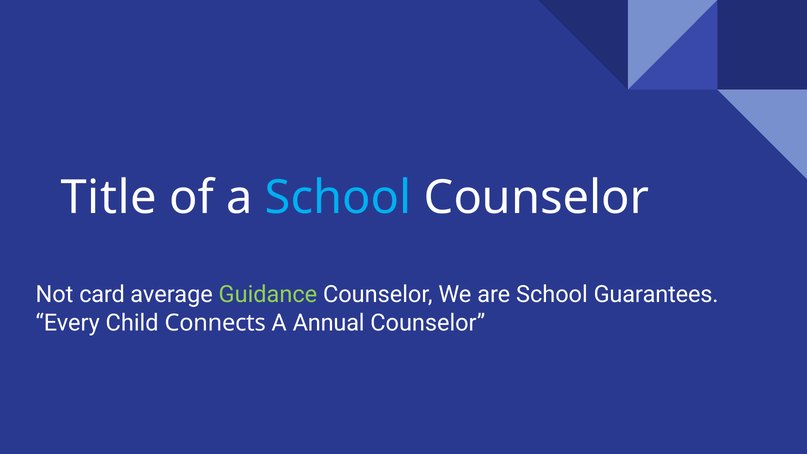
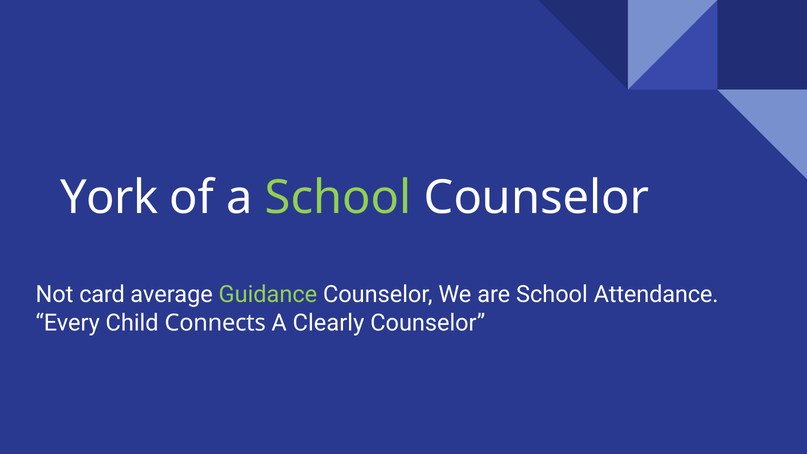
Title: Title -> York (109, 198)
School colour: light blue -> light green (338, 198)
Guarantees: Guarantees -> Attendance (656, 295)
Annual: Annual -> Clearly (328, 323)
